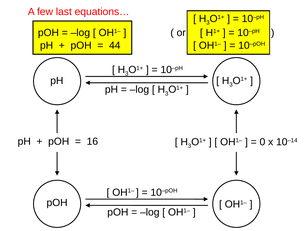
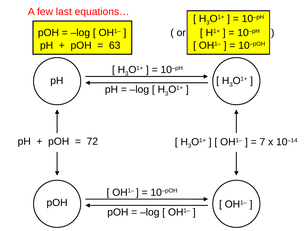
44: 44 -> 63 (115, 46)
16: 16 -> 72 (92, 141)
0: 0 -> 7 (262, 142)
